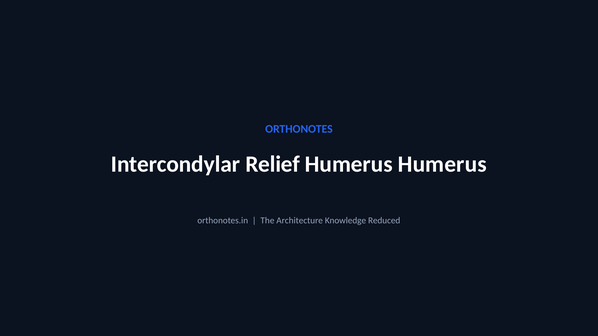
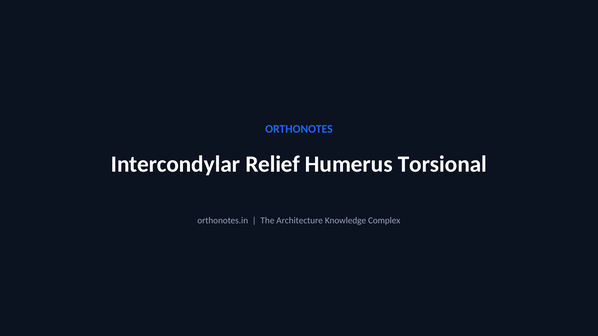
Humerus Humerus: Humerus -> Torsional (442, 164)
Reduced: Reduced -> Complex (384, 221)
